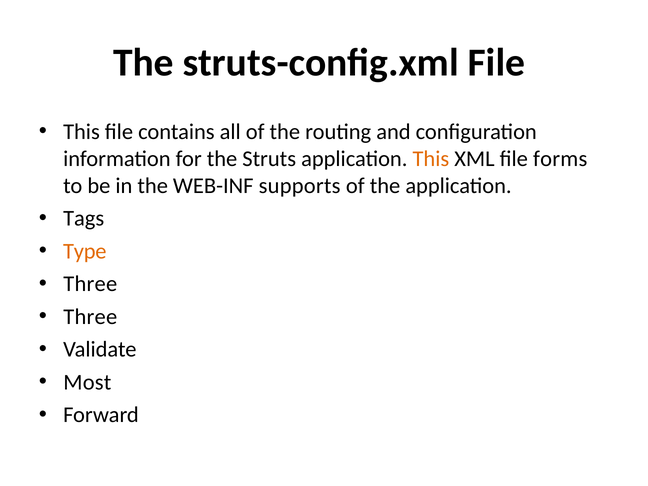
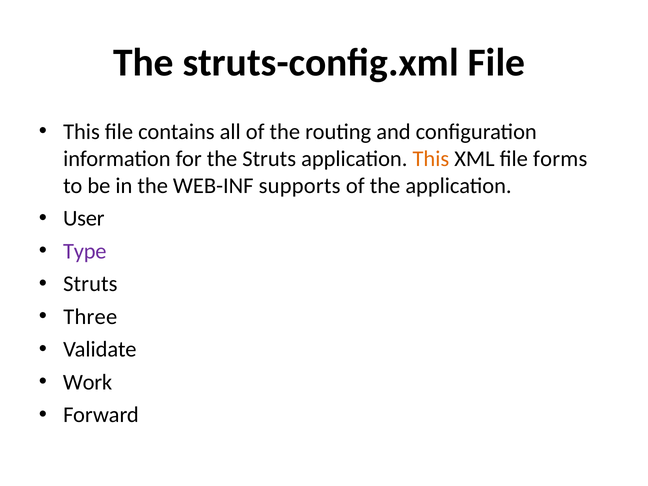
Tags: Tags -> User (84, 218)
Type colour: orange -> purple (85, 251)
Three: Three -> Struts (90, 284)
Most: Most -> Work (88, 382)
